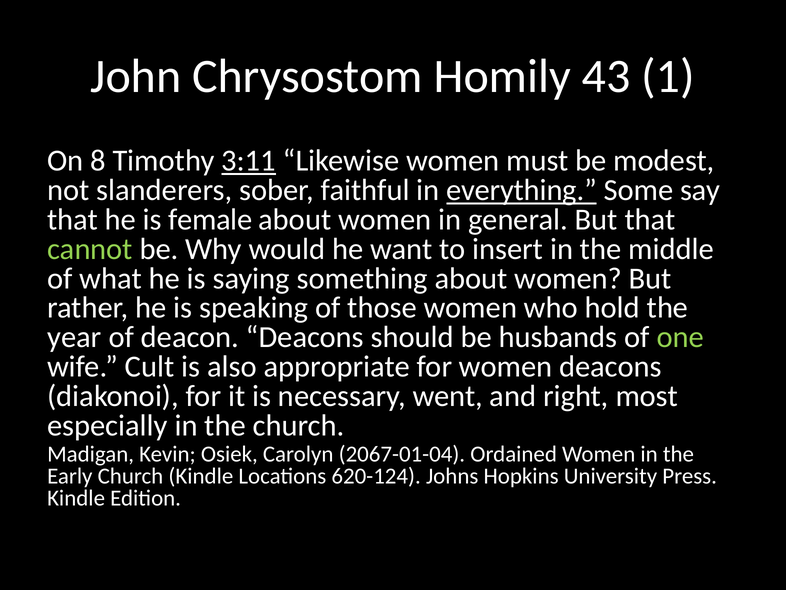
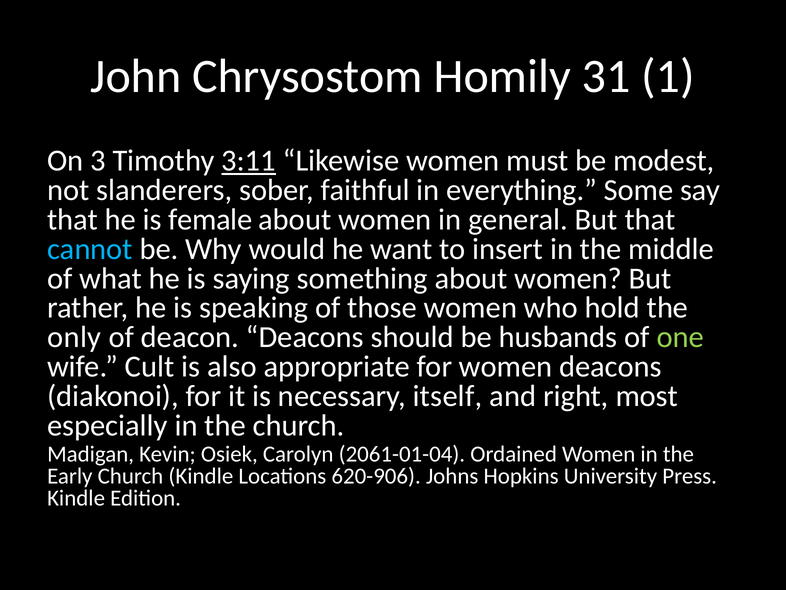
43: 43 -> 31 (606, 76)
8: 8 -> 3 (98, 161)
everything underline: present -> none (522, 190)
cannot colour: light green -> light blue (90, 249)
year: year -> only (74, 337)
went: went -> itself (448, 396)
2067-01-04: 2067-01-04 -> 2061-01-04 (402, 454)
620-124: 620-124 -> 620-906 (376, 476)
